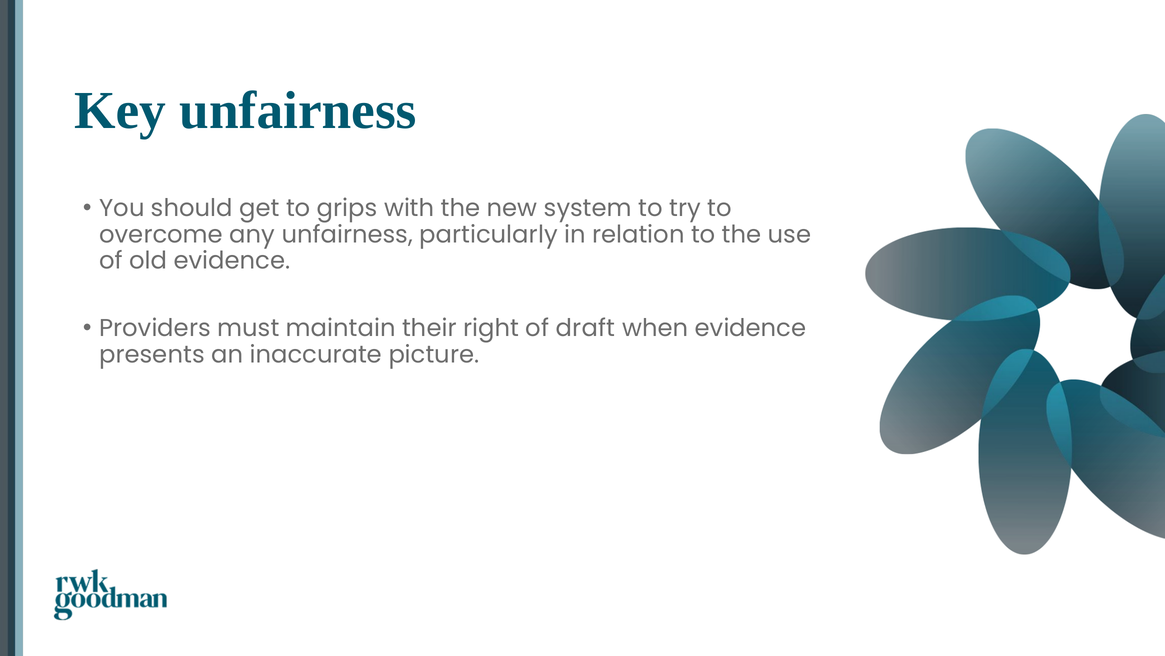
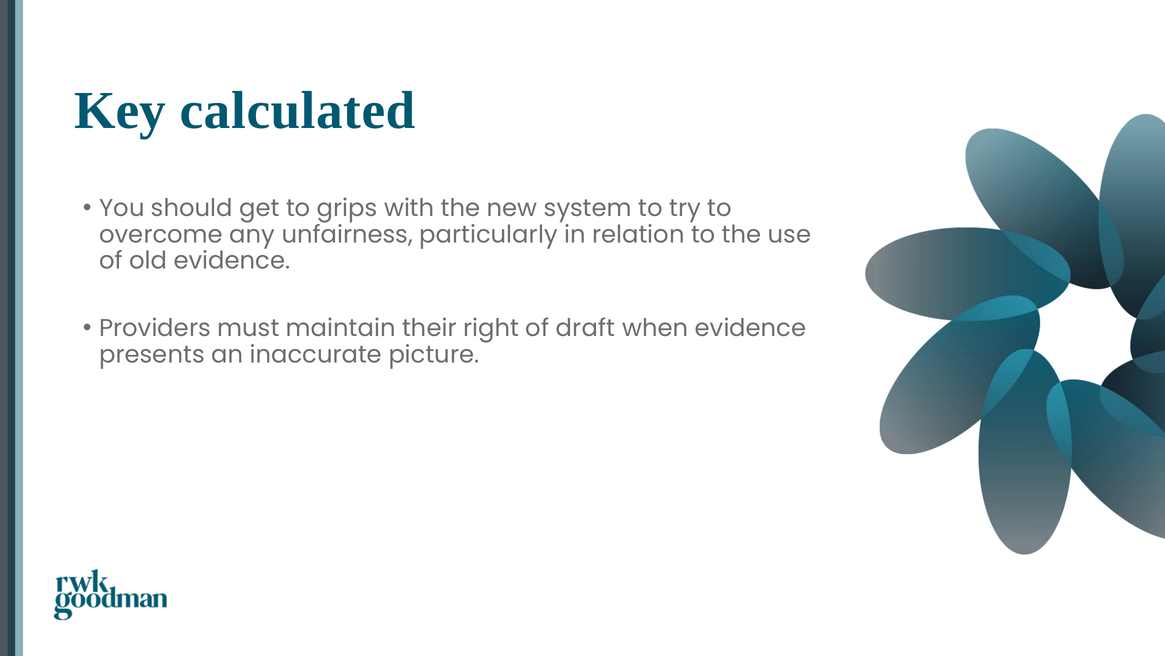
Key unfairness: unfairness -> calculated (298, 111)
